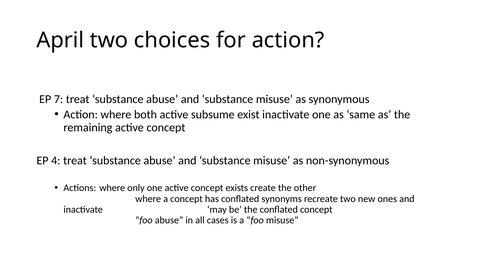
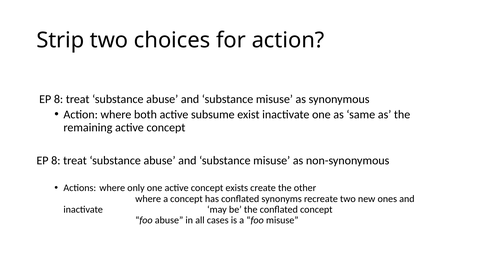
April: April -> Strip (60, 40)
7: 7 -> 8 (59, 99)
4: 4 -> 8 (56, 161)
